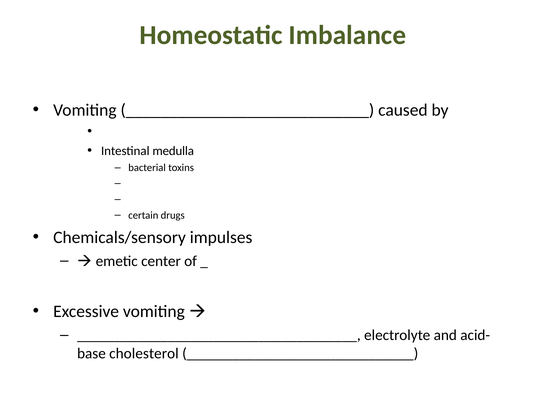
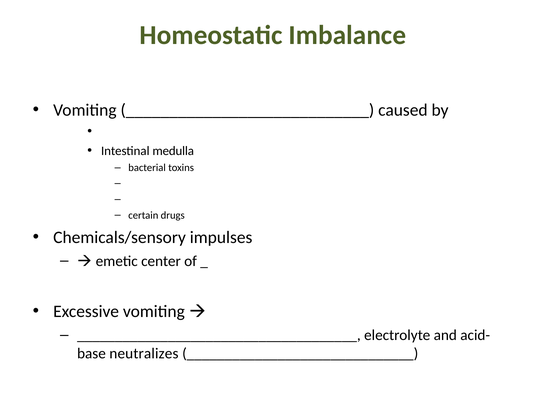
cholesterol: cholesterol -> neutralizes (144, 353)
